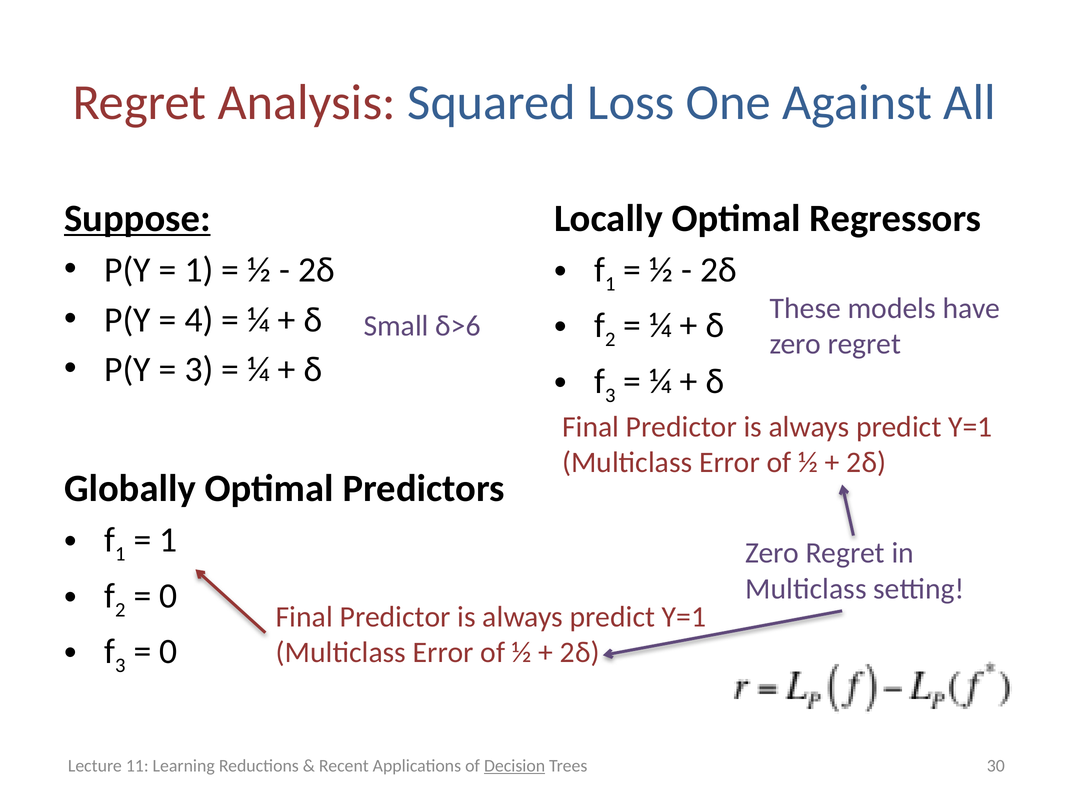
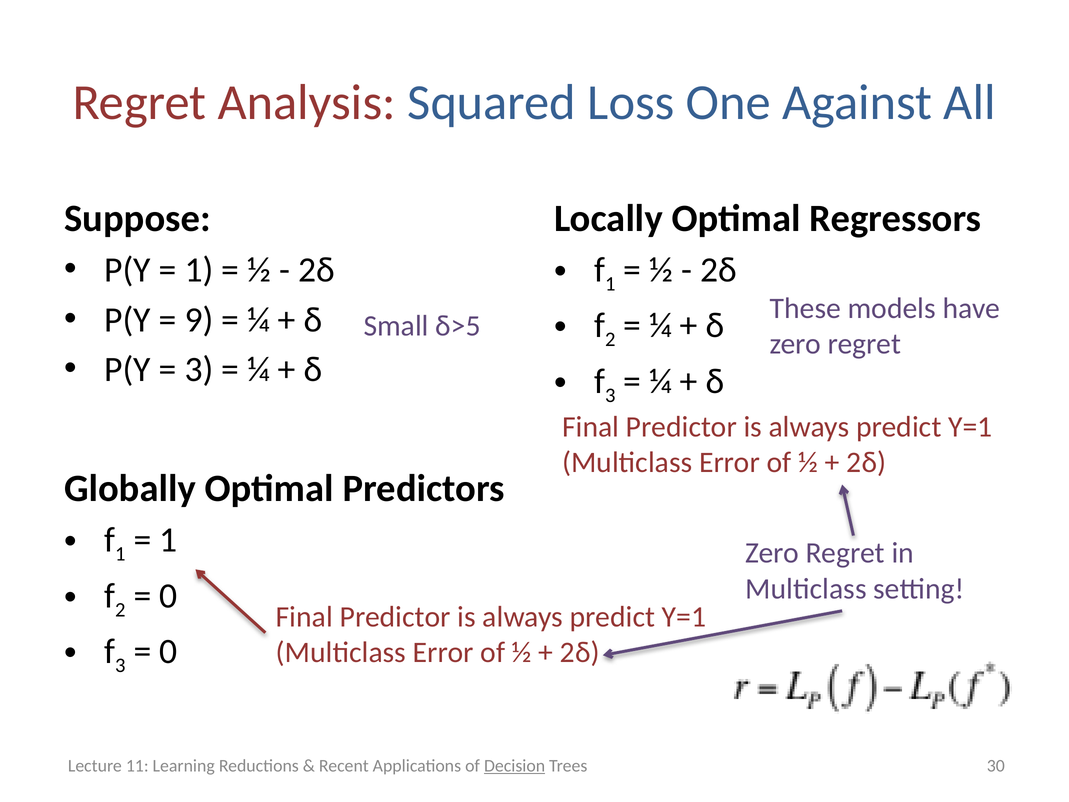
Suppose underline: present -> none (137, 218)
4: 4 -> 9 (199, 320)
δ>6: δ>6 -> δ>5 (458, 326)
